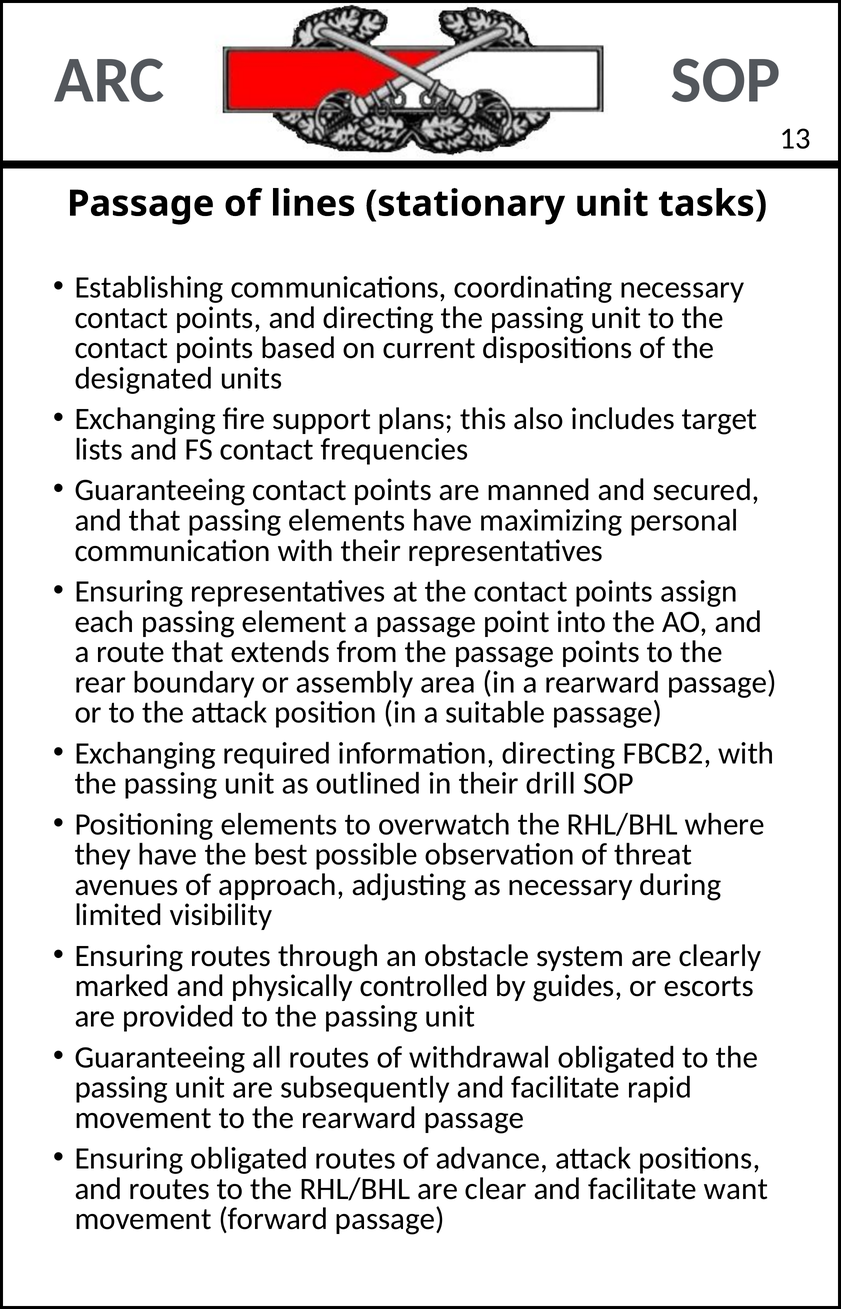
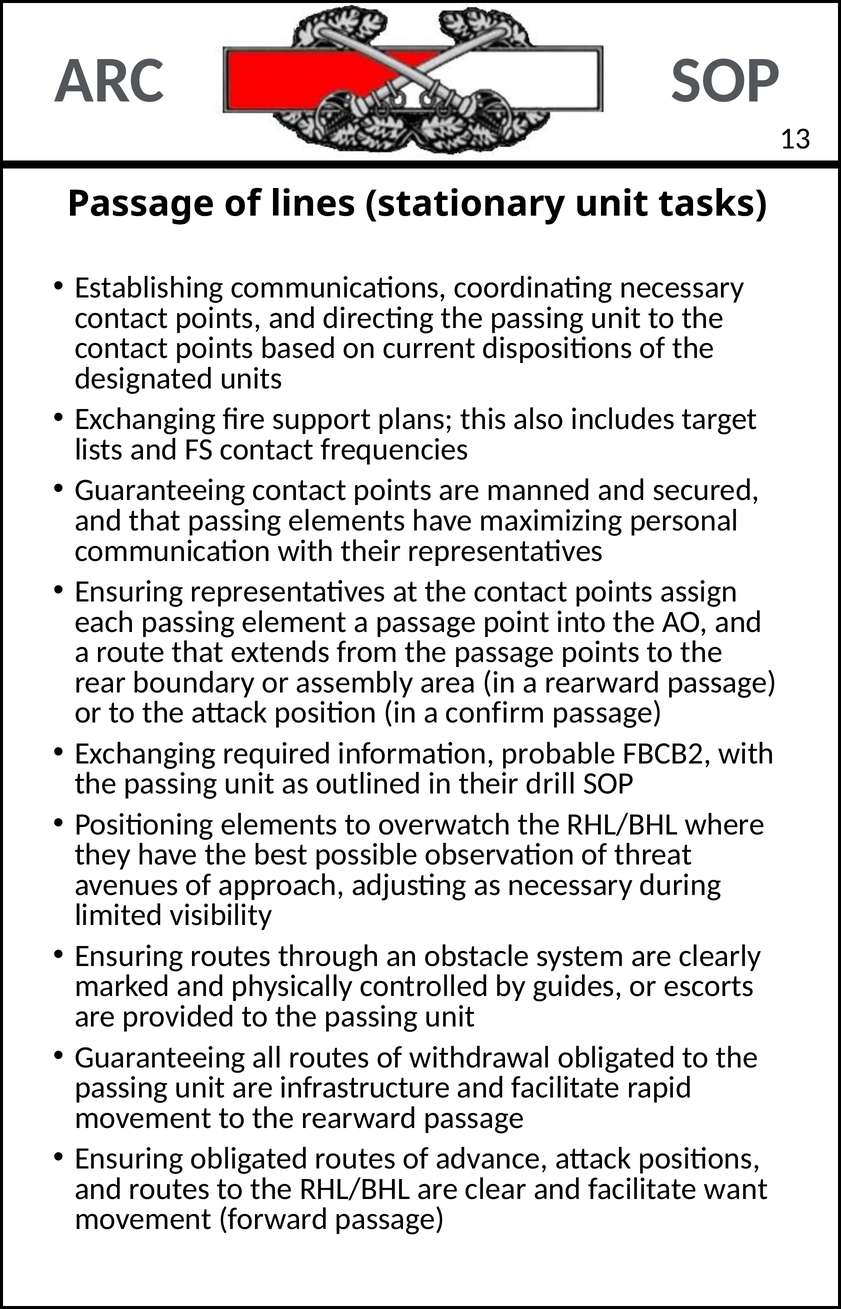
suitable: suitable -> confirm (495, 712)
information directing: directing -> probable (559, 753)
subsequently: subsequently -> infrastructure (365, 1087)
